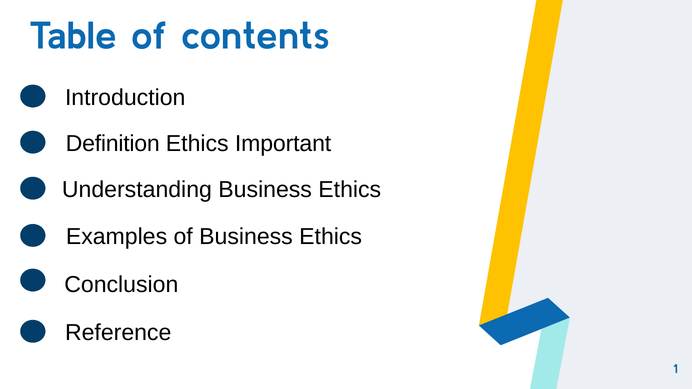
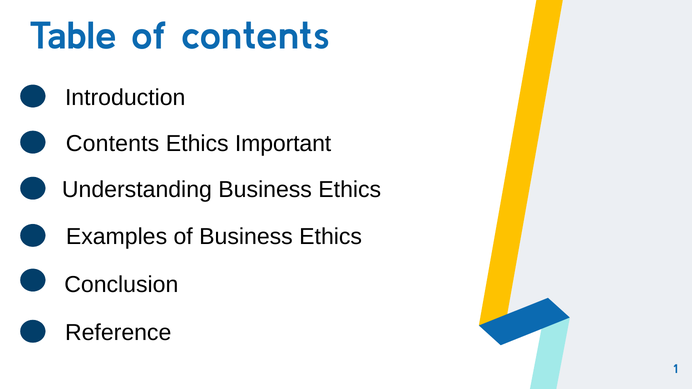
Definition: Definition -> Contents (113, 144)
